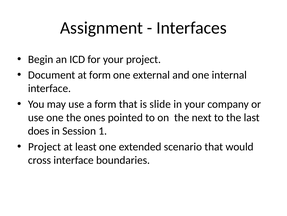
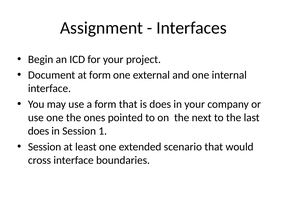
is slide: slide -> does (160, 104)
Project: Project -> Session (45, 146)
